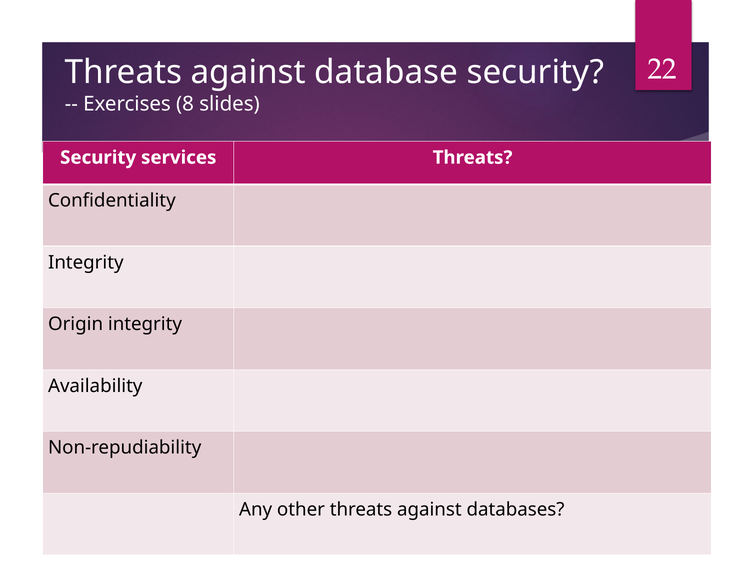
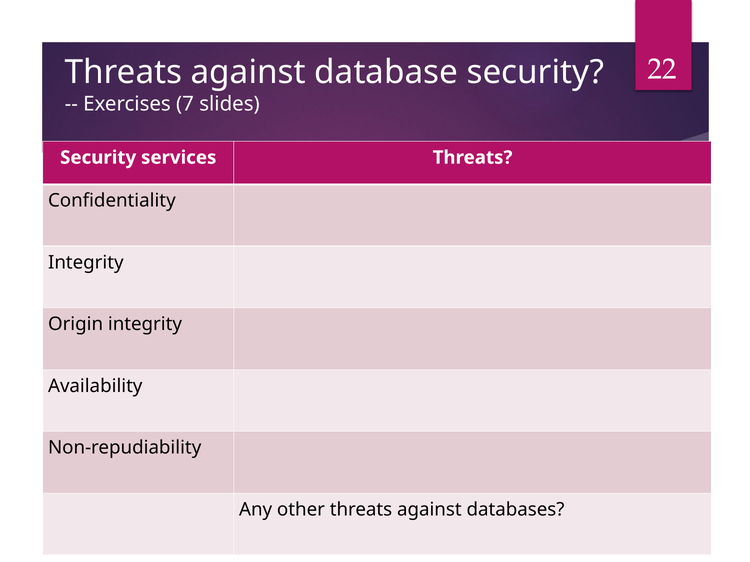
8: 8 -> 7 (185, 104)
